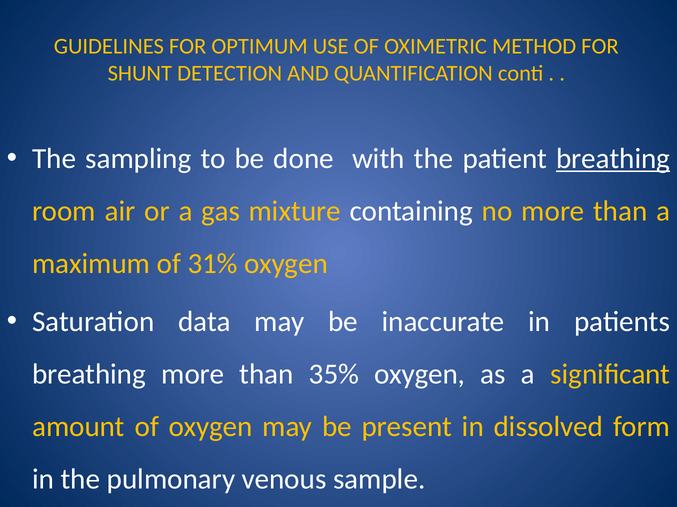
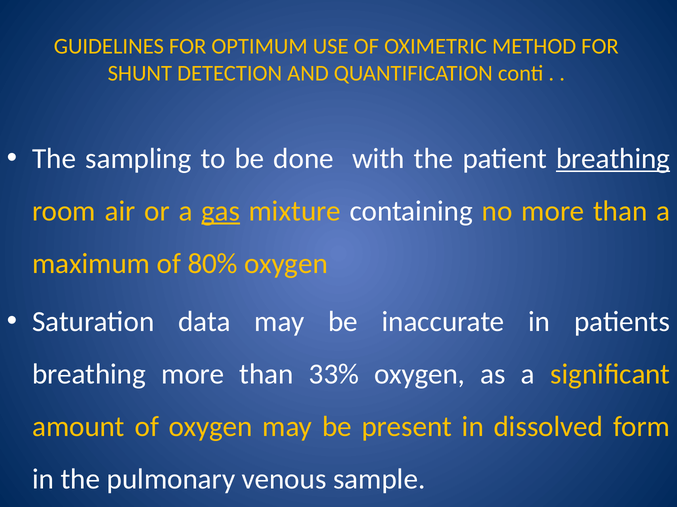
gas underline: none -> present (221, 211)
31%: 31% -> 80% (213, 264)
35%: 35% -> 33% (334, 375)
